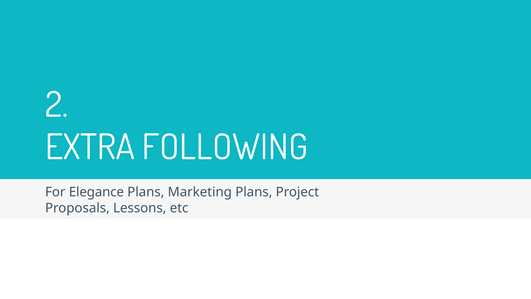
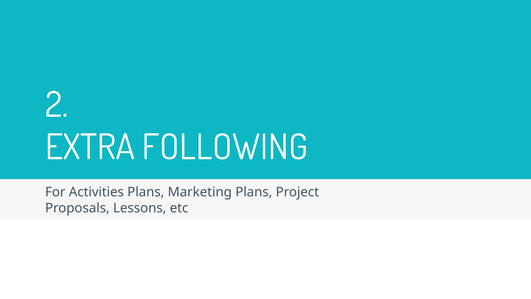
Elegance: Elegance -> Activities (96, 192)
